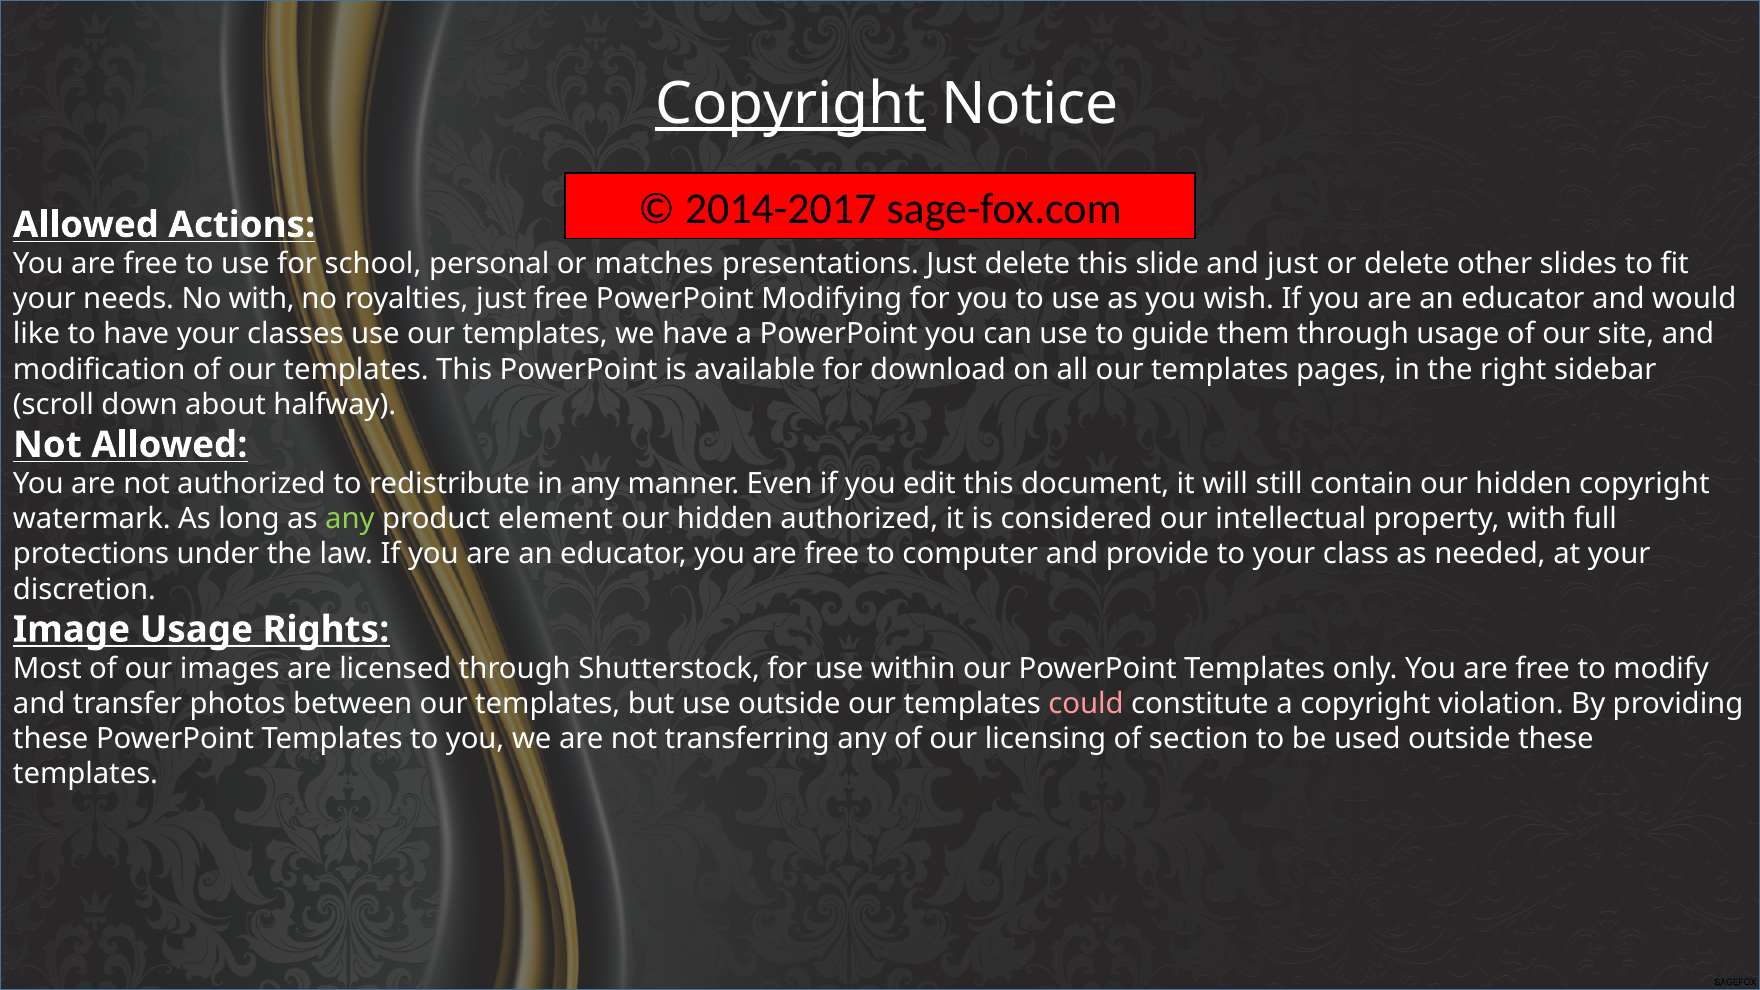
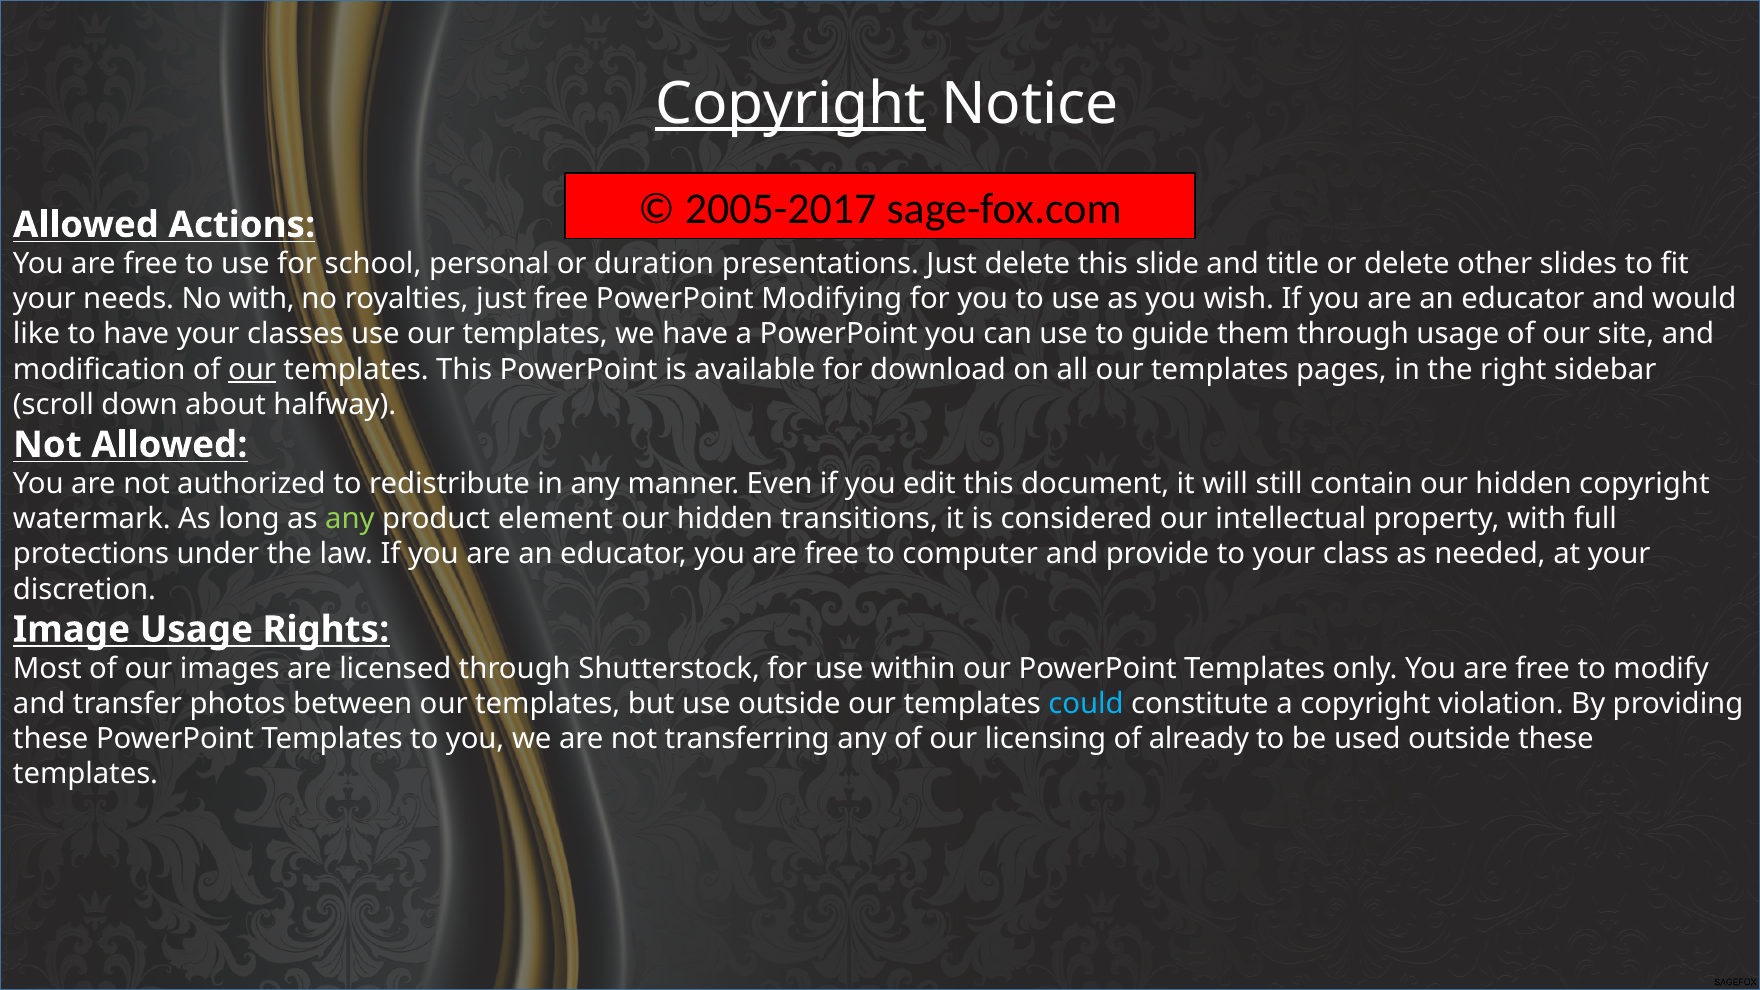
2014-2017: 2014-2017 -> 2005-2017 (781, 209)
matches: matches -> duration (654, 264)
and just: just -> title (1293, 264)
our underline: none -> present (252, 369)
hidden authorized: authorized -> transitions (859, 519)
could colour: pink -> light blue (1086, 704)
section: section -> already (1199, 739)
